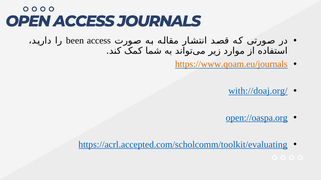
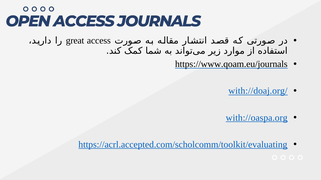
been: been -> great (75, 41)
https://www.qoam.eu/journals colour: orange -> black (231, 64)
open://oaspa.org: open://oaspa.org -> with://oaspa.org (257, 118)
